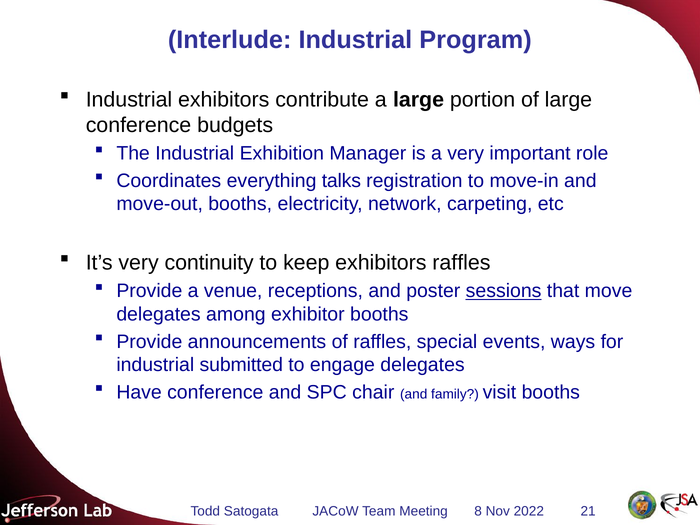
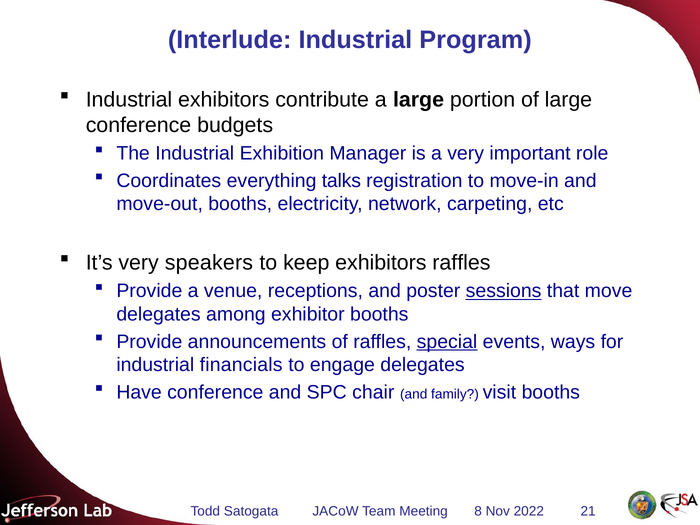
continuity: continuity -> speakers (209, 263)
special underline: none -> present (447, 342)
submitted: submitted -> financials (241, 365)
